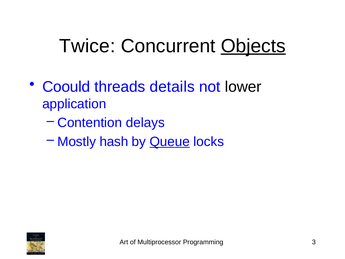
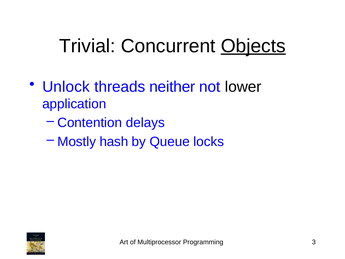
Twice: Twice -> Trivial (87, 46)
Coould: Coould -> Unlock (66, 87)
details: details -> neither (172, 87)
Queue underline: present -> none (170, 141)
